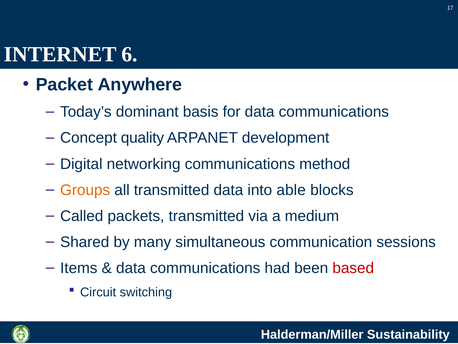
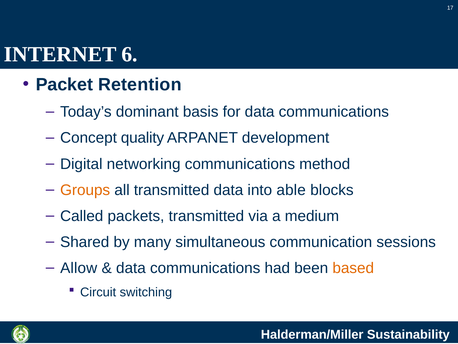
Anywhere: Anywhere -> Retention (140, 84)
Items: Items -> Allow (79, 268)
based colour: red -> orange (353, 268)
